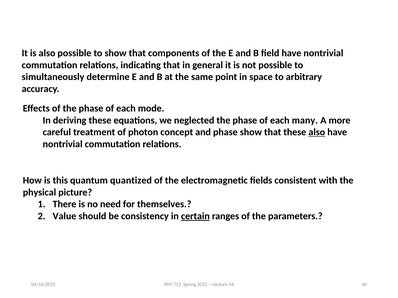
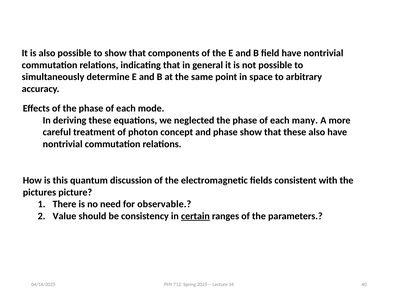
also underline: present -> none (317, 132)
quantized: quantized -> discussion (131, 181)
physical: physical -> pictures (39, 193)
themselves: themselves -> observable (164, 204)
